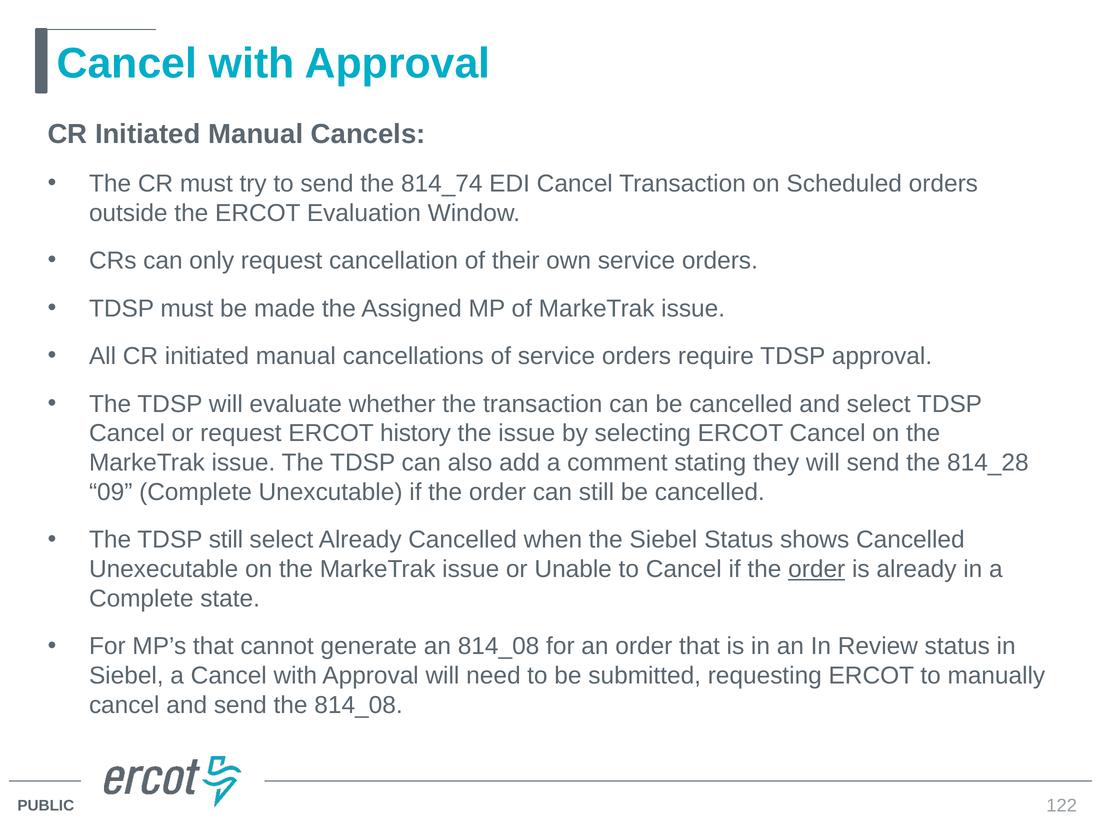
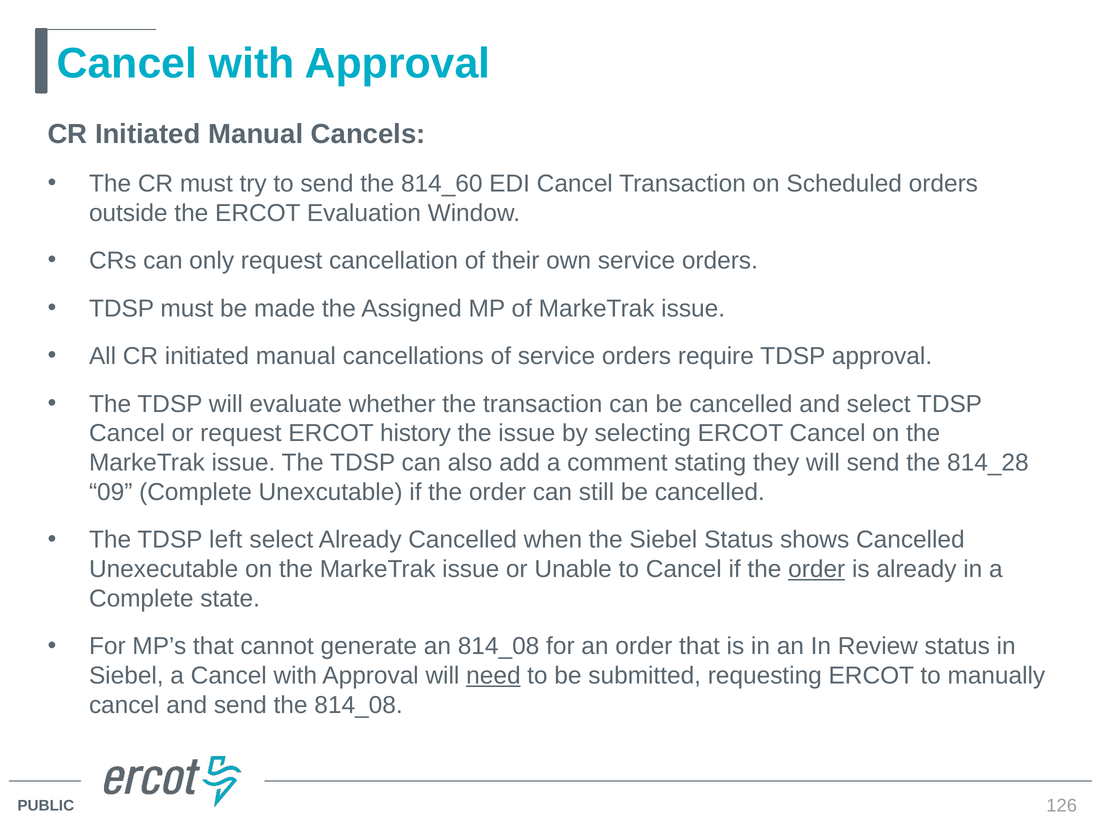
814_74: 814_74 -> 814_60 (442, 184)
TDSP still: still -> left (226, 540)
need underline: none -> present (493, 676)
122: 122 -> 126 (1062, 806)
